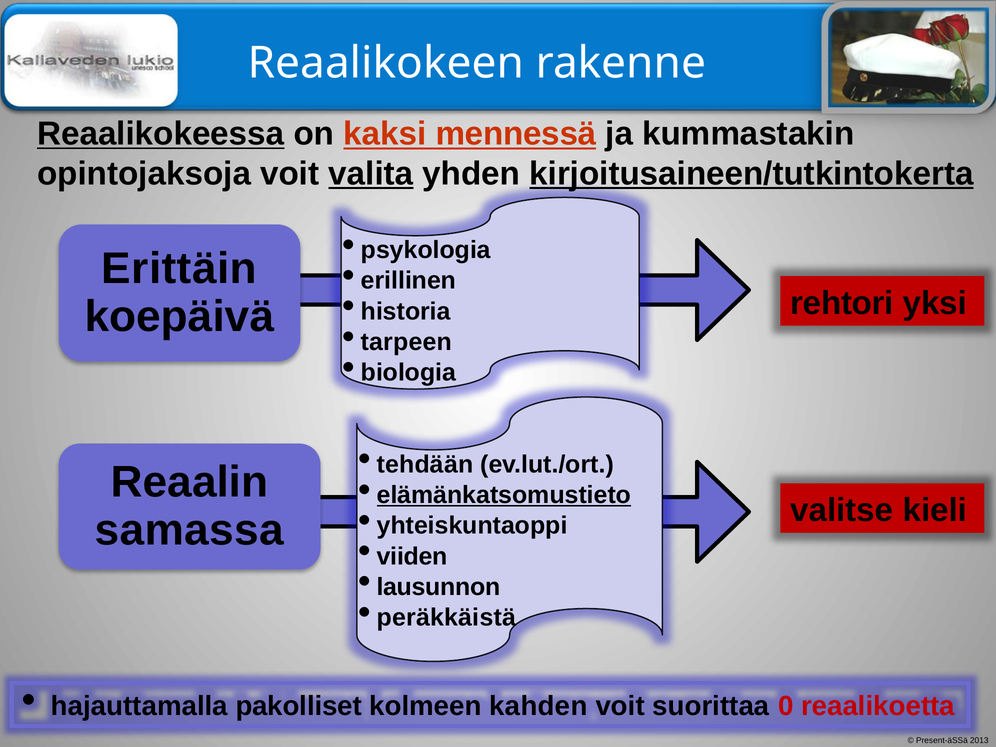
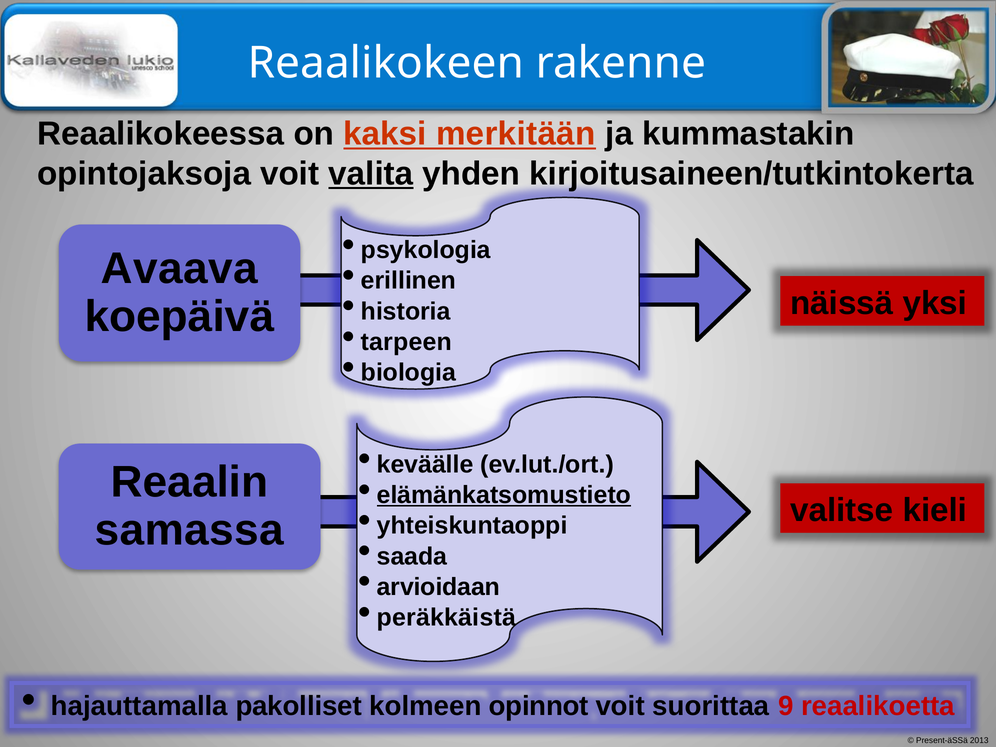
Reaalikokeessa underline: present -> none (161, 134)
mennessä: mennessä -> merkitään (516, 134)
kirjoitusaineen/tutkintokerta underline: present -> none (751, 174)
Erittäin: Erittäin -> Avaava (179, 269)
rehtori: rehtori -> näissä (842, 303)
tehdään: tehdään -> keväälle (425, 464)
viiden: viiden -> saada (412, 556)
lausunnon: lausunnon -> arvioidaan (438, 587)
kahden: kahden -> opinnot (539, 706)
0: 0 -> 9 (786, 706)
